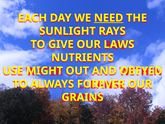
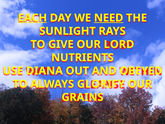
EACH underline: none -> present (32, 18)
LAWS: LAWS -> LORD (119, 44)
MIGHT: MIGHT -> DIANA (44, 71)
FOREVER: FOREVER -> GLORIFY (101, 84)
